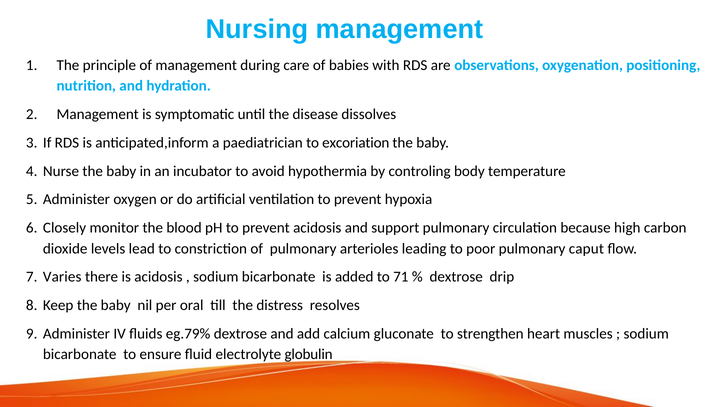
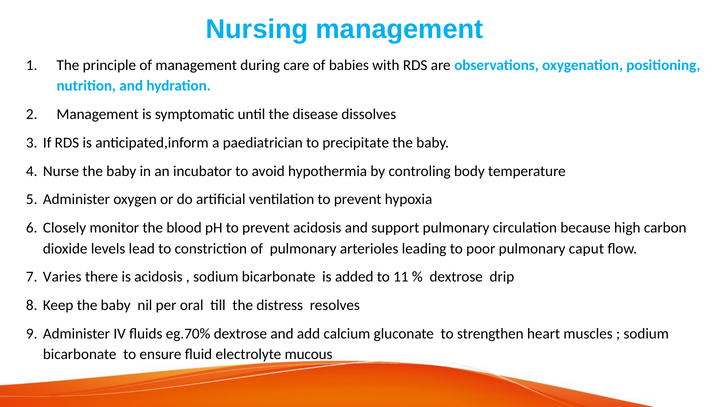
excoriation: excoriation -> precipitate (356, 143)
71: 71 -> 11 (401, 277)
eg.79%: eg.79% -> eg.70% (188, 334)
globulin: globulin -> mucous (309, 355)
